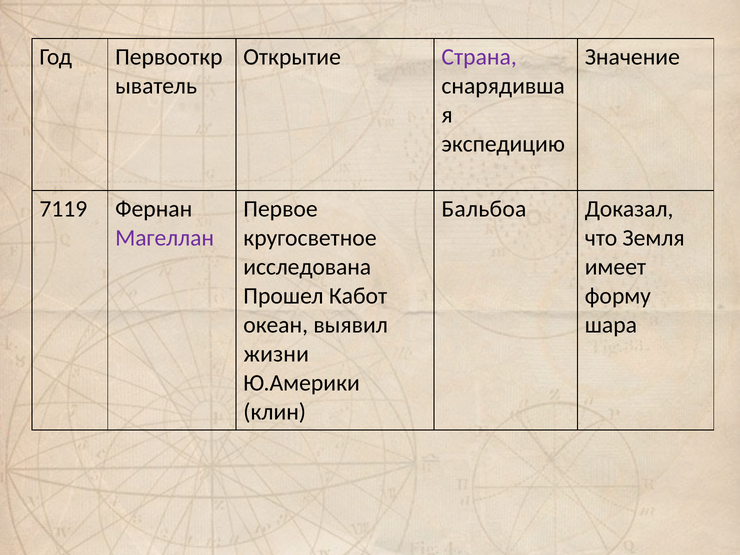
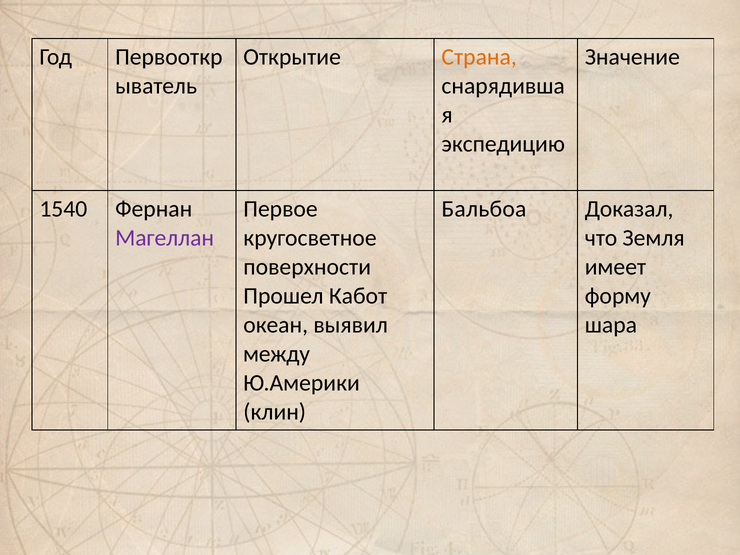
Страна colour: purple -> orange (479, 57)
7119: 7119 -> 1540 (63, 209)
исследована: исследована -> поверхности (307, 267)
жизни: жизни -> между (277, 354)
